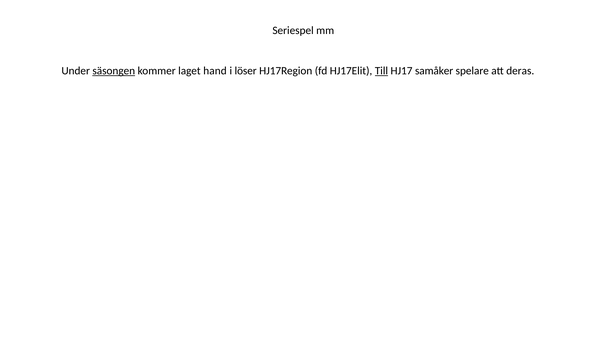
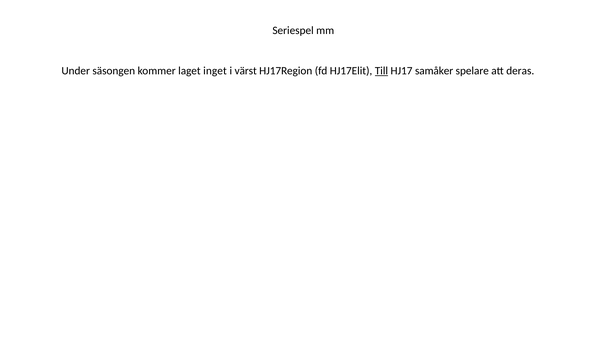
säsongen underline: present -> none (114, 71)
hand: hand -> inget (215, 71)
löser: löser -> värst (246, 71)
